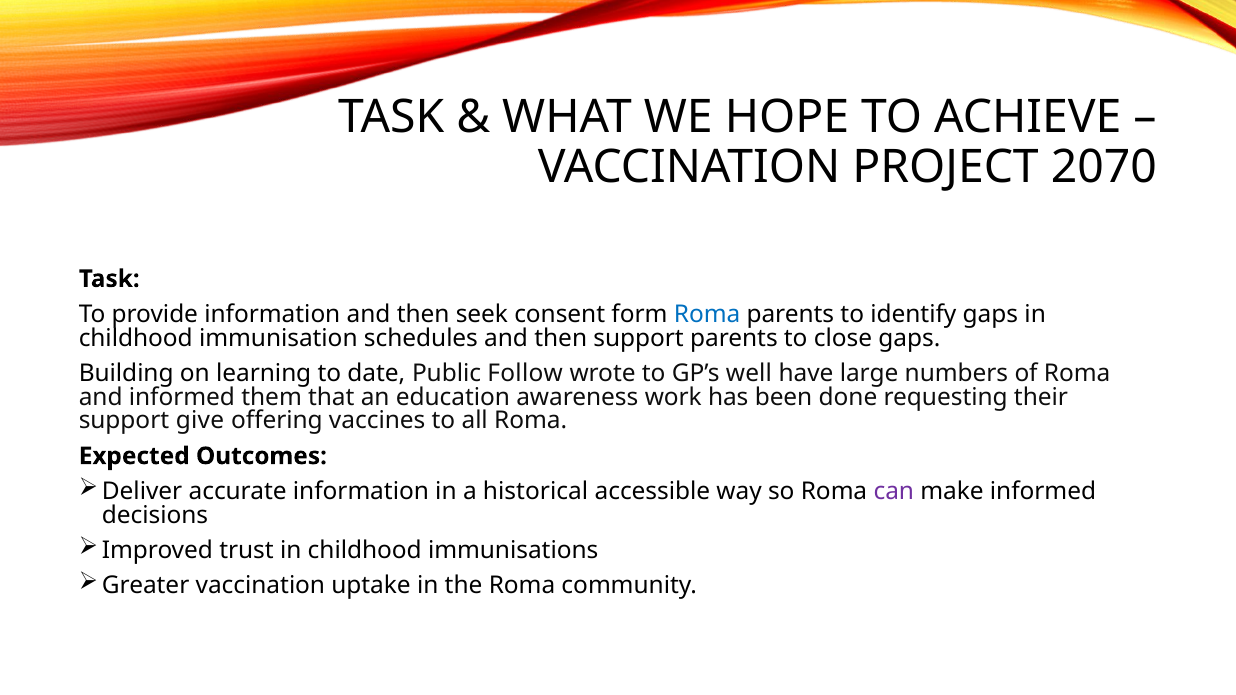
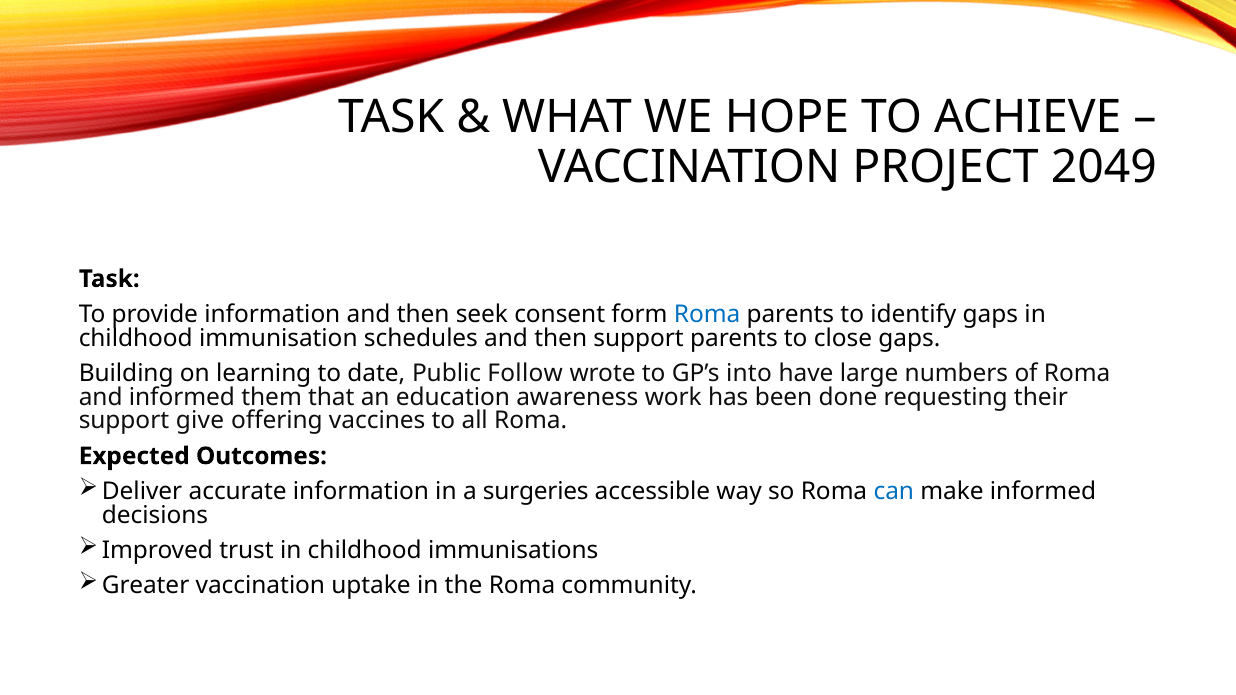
2070: 2070 -> 2049 (1104, 168)
well: well -> into (749, 373)
historical: historical -> surgeries (536, 492)
can colour: purple -> blue (894, 492)
